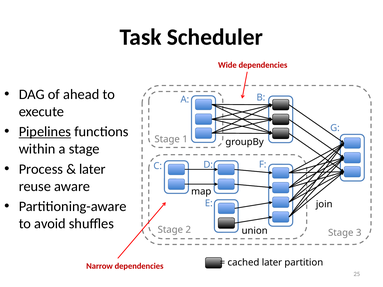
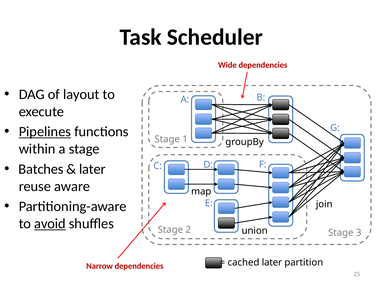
ahead: ahead -> layout (81, 94)
Process: Process -> Batches (41, 169)
avoid underline: none -> present (50, 224)
